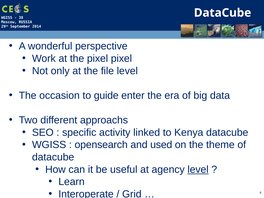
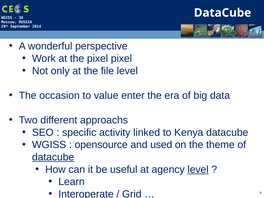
guide: guide -> value (106, 95)
opensearch: opensearch -> opensource (101, 145)
datacube underline: none -> present (53, 157)
